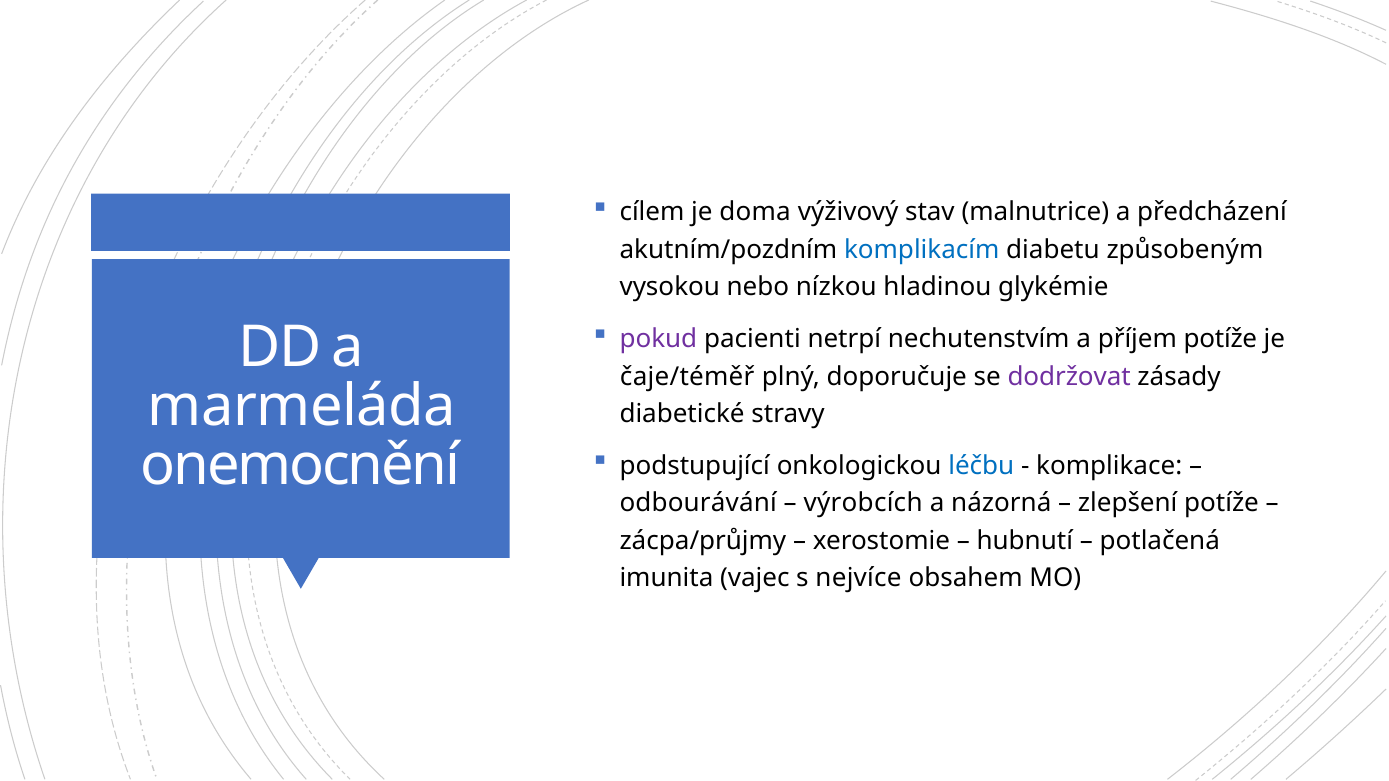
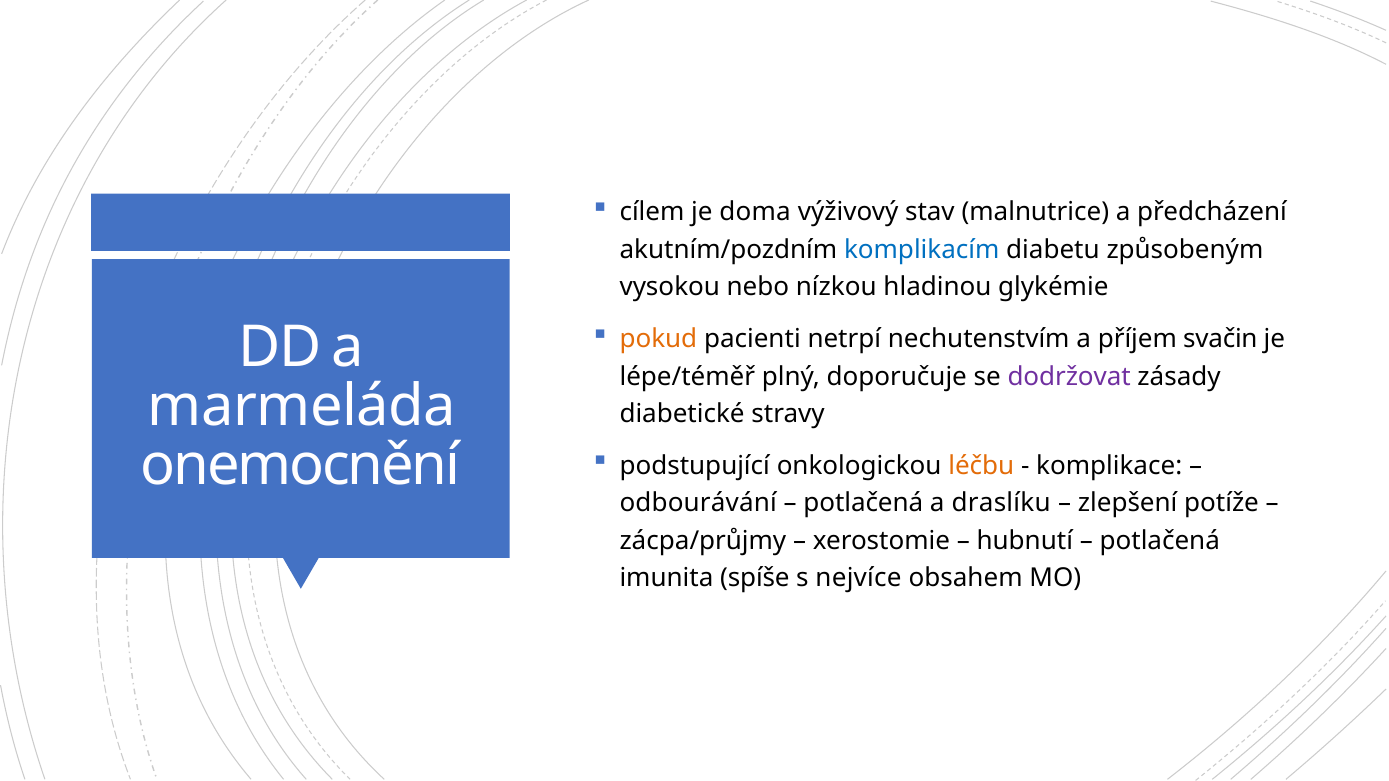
pokud colour: purple -> orange (658, 339)
příjem potíže: potíže -> svačin (1220, 339)
čaje/téměř: čaje/téměř -> lépe/téměř (687, 377)
léčbu colour: blue -> orange (981, 466)
výrobcích: výrobcích -> potlačená (863, 504)
názorná: názorná -> draslíku (1001, 504)
vajec: vajec -> spíše (755, 579)
